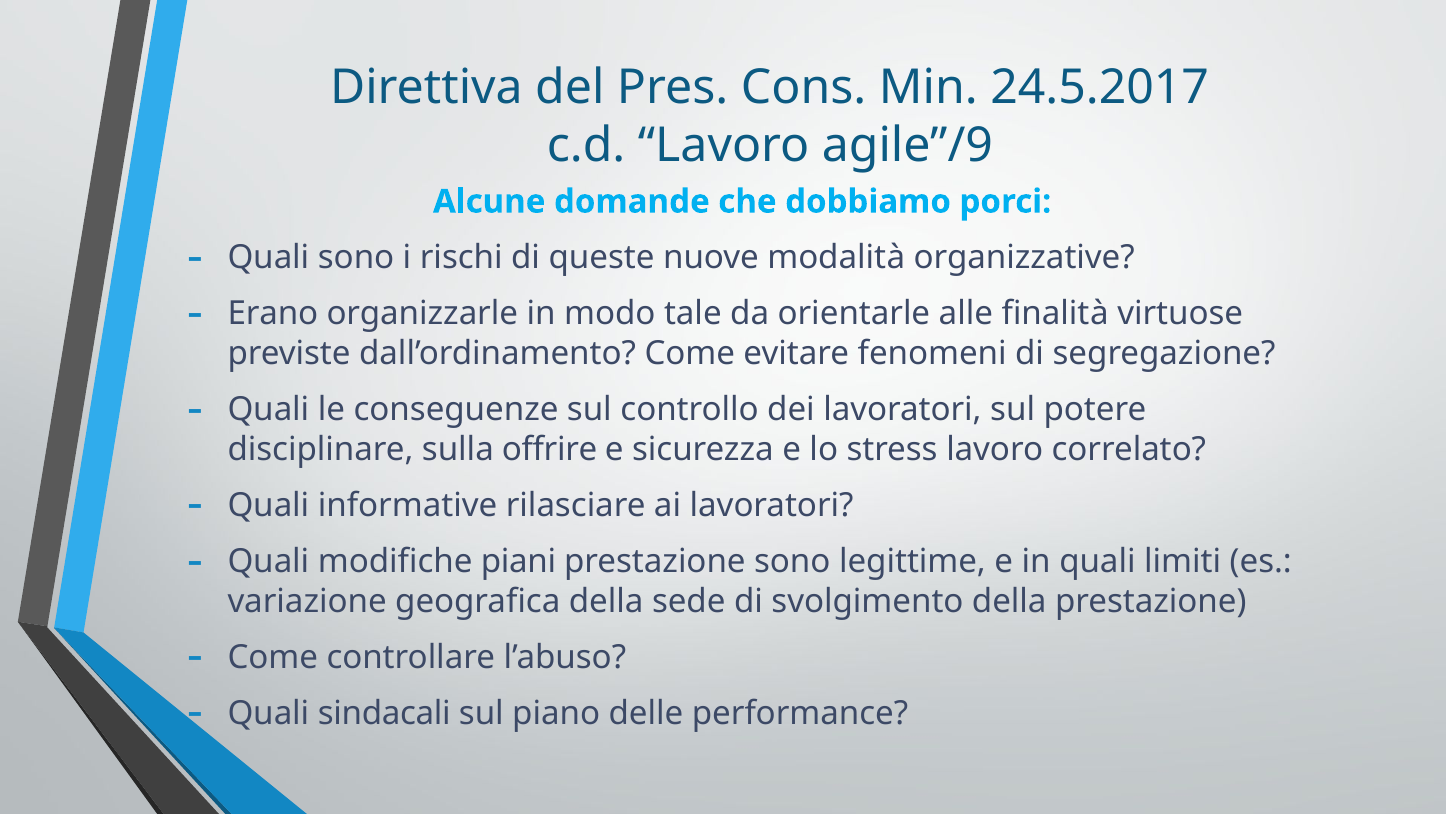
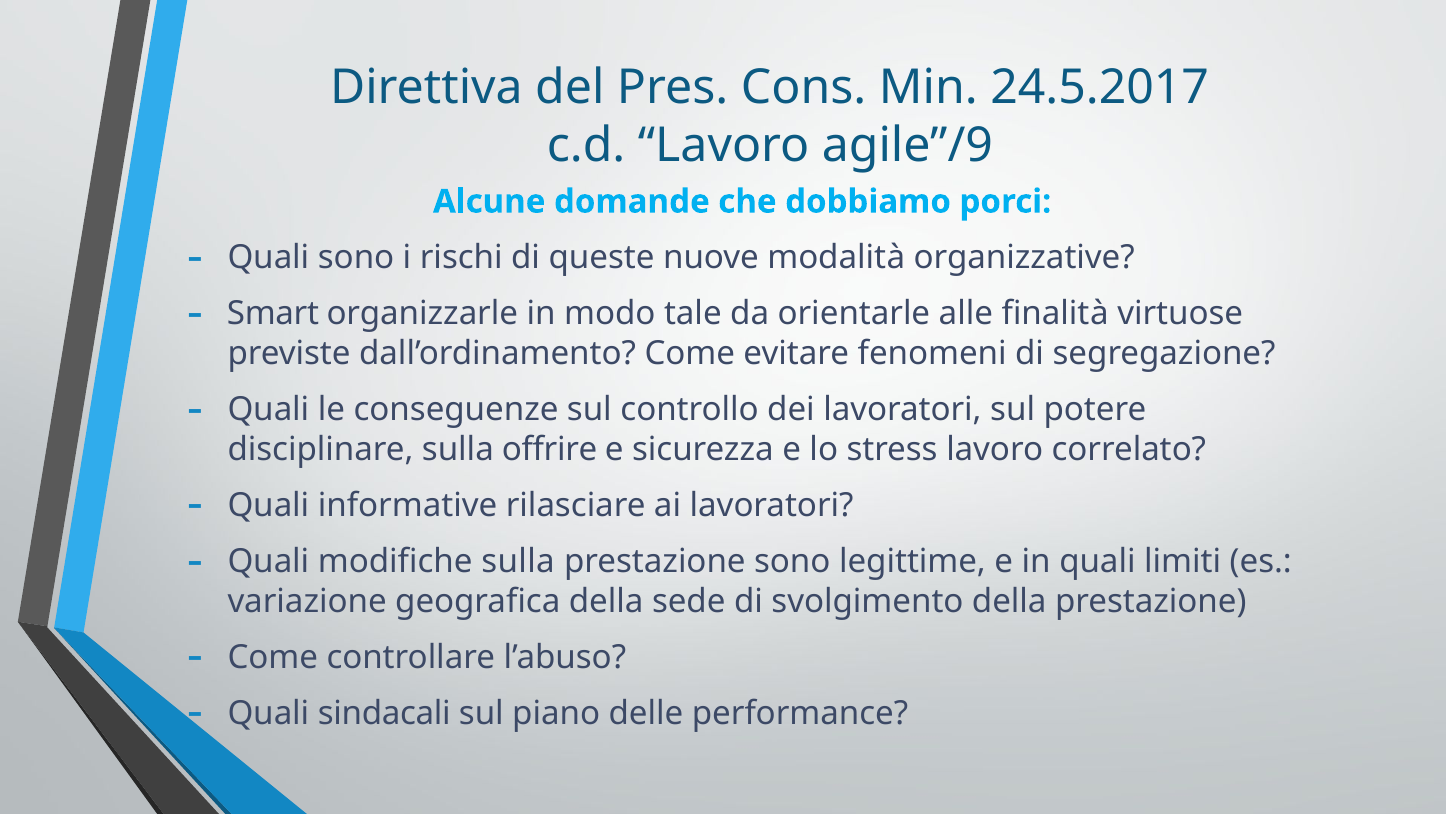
Erano: Erano -> Smart (273, 314)
modifiche piani: piani -> sulla (518, 561)
